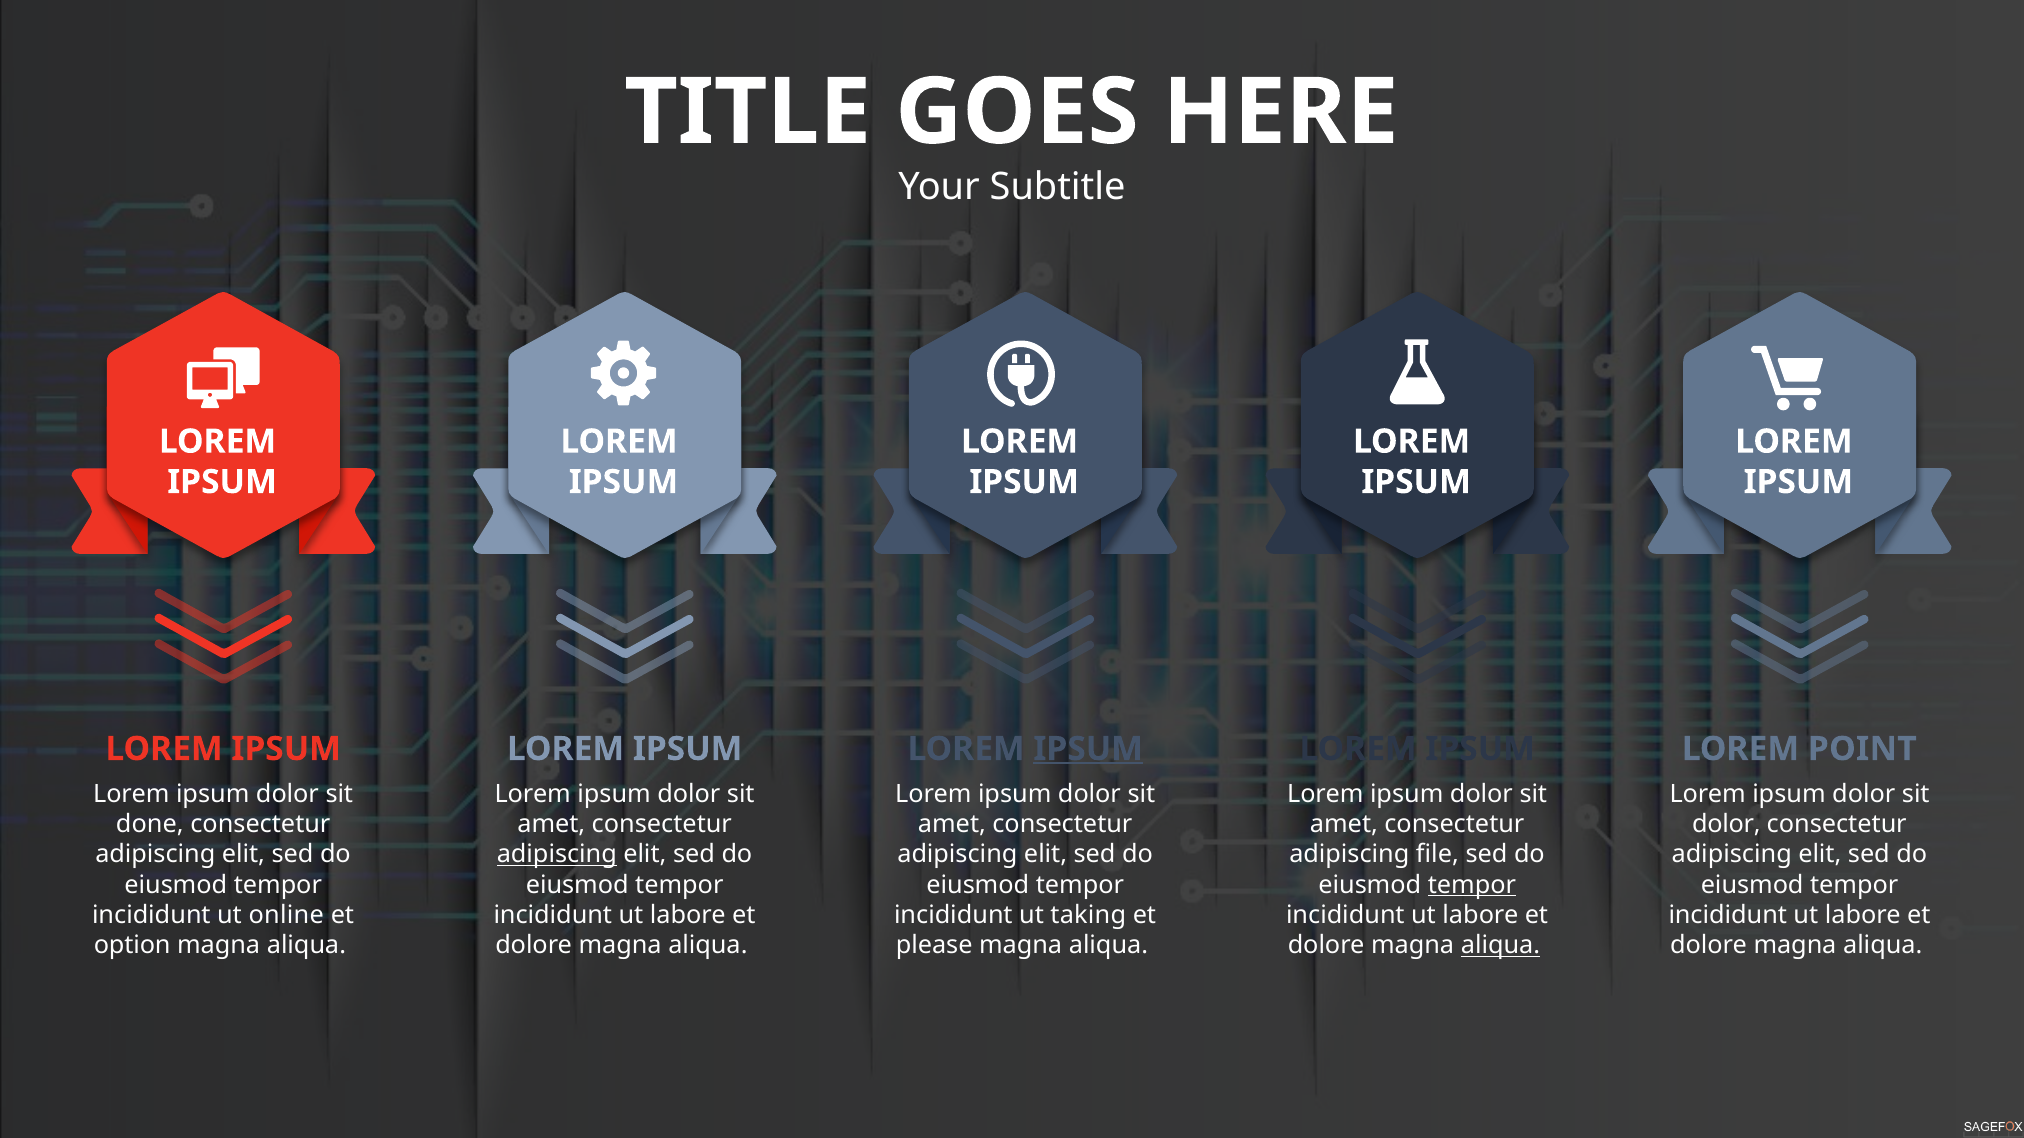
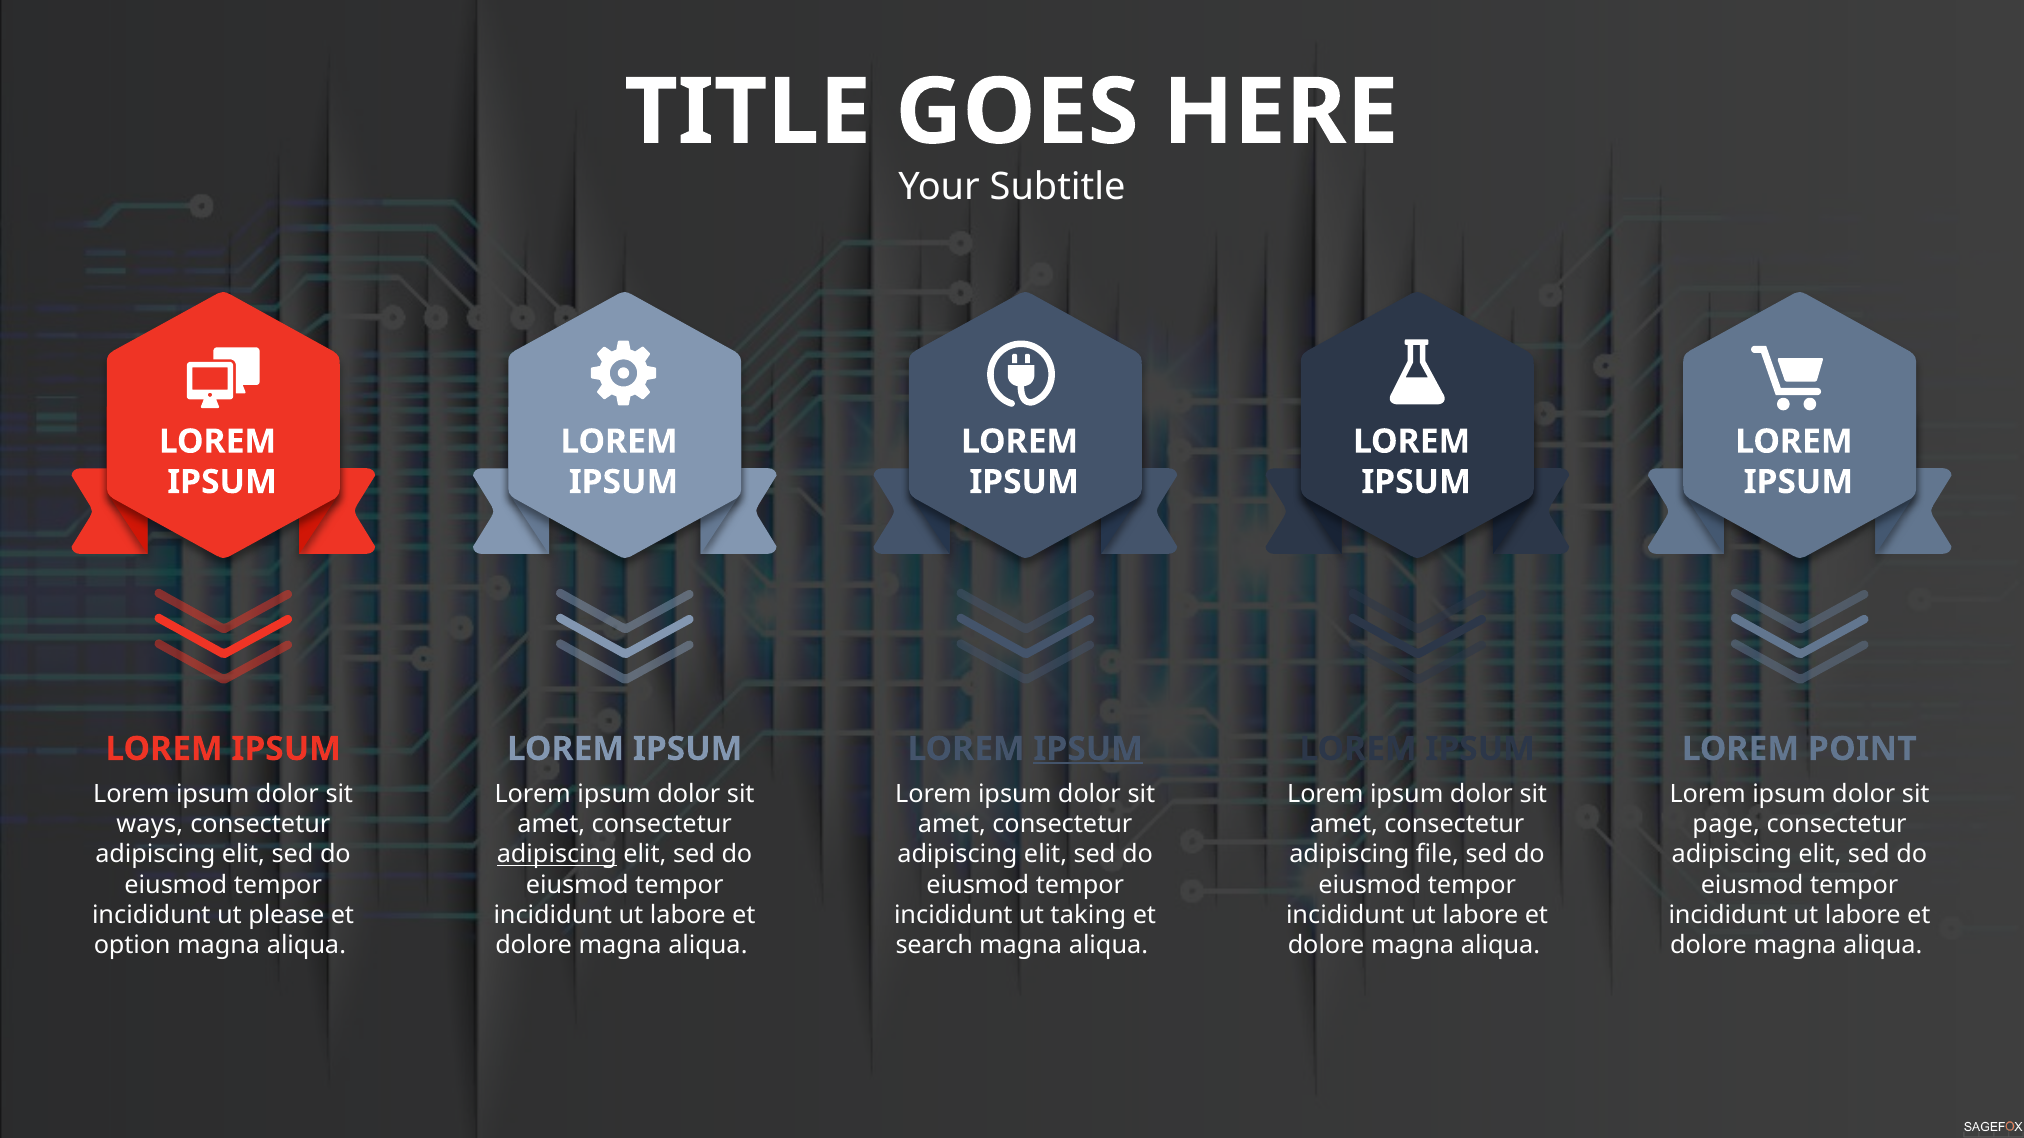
done: done -> ways (150, 825)
dolor: dolor -> page (1726, 825)
tempor underline: present -> none (1472, 885)
online: online -> please (286, 916)
please: please -> search (934, 946)
aliqua underline: present -> none (1501, 946)
